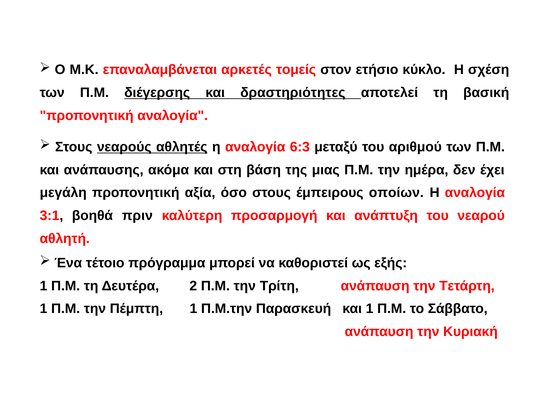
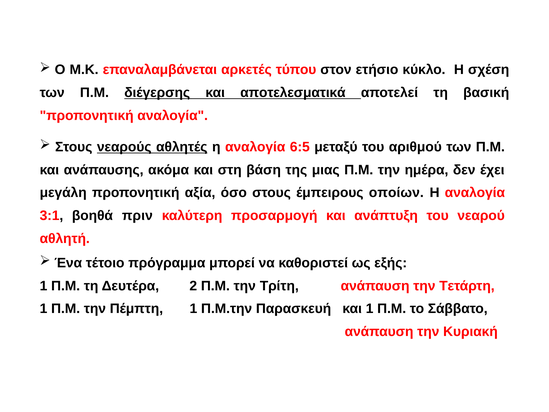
τομείς: τομείς -> τύπου (296, 70)
δραστηριότητες: δραστηριότητες -> αποτελεσματικά (293, 93)
6:3: 6:3 -> 6:5 (300, 147)
